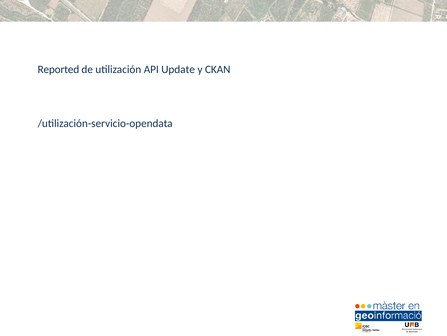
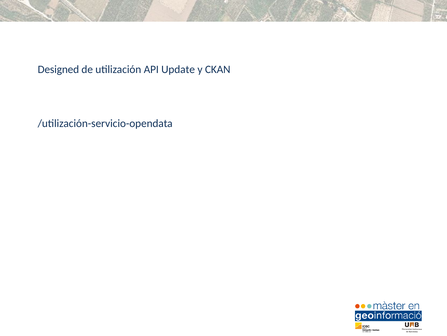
Reported: Reported -> Designed (58, 69)
